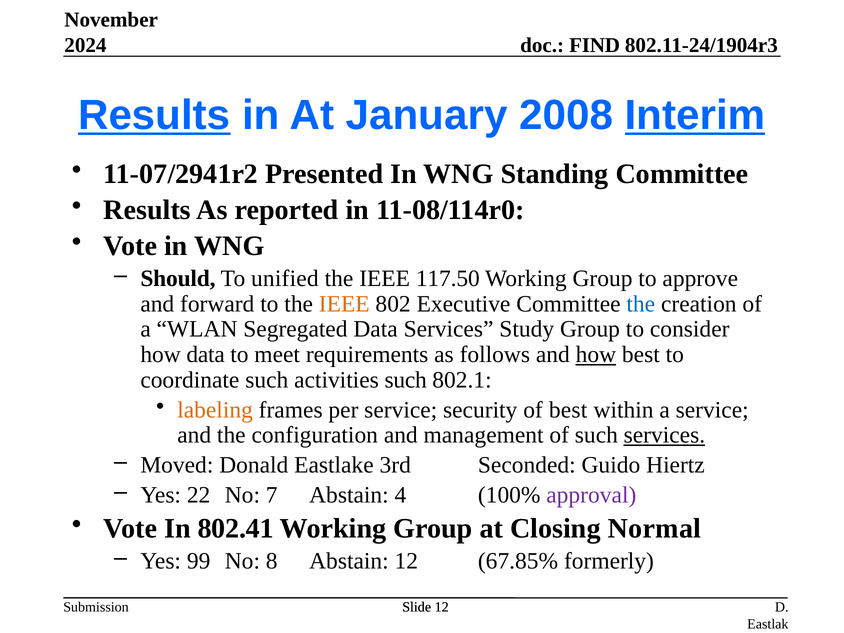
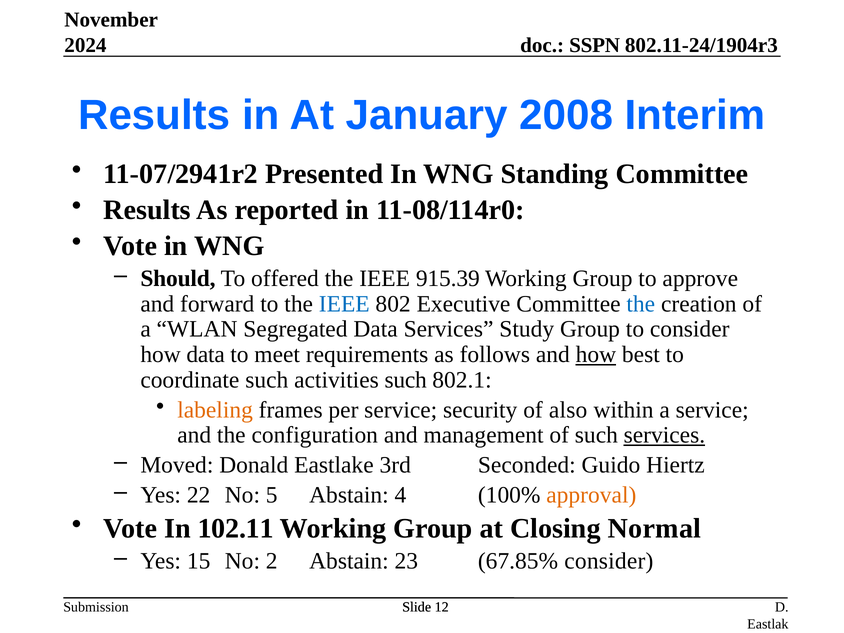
FIND: FIND -> SSPN (595, 45)
Results underline: present -> none (154, 115)
Interim underline: present -> none (695, 115)
unified: unified -> offered (285, 279)
117.50: 117.50 -> 915.39 (448, 279)
IEEE colour: orange -> blue (344, 304)
of best: best -> also (568, 410)
7: 7 -> 5 (272, 495)
approval colour: purple -> orange (591, 495)
802.41: 802.41 -> 102.11 (236, 529)
99: 99 -> 15 (199, 561)
8: 8 -> 2 (272, 561)
Abstain 12: 12 -> 23 (406, 561)
67.85% formerly: formerly -> consider (609, 561)
